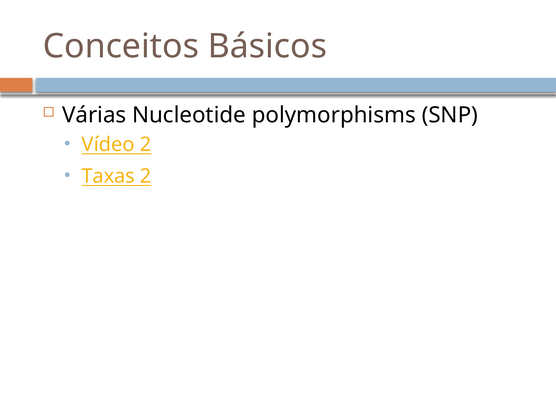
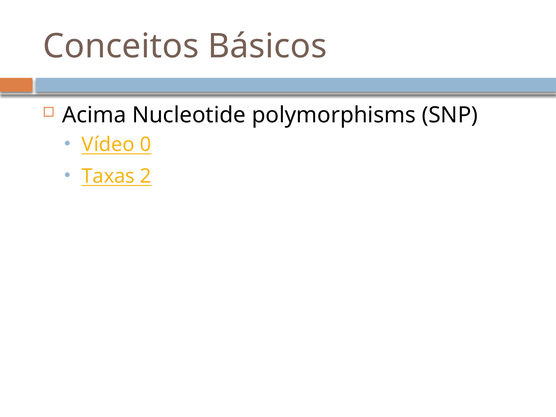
Várias: Várias -> Acima (94, 115)
Vídeo 2: 2 -> 0 (146, 145)
